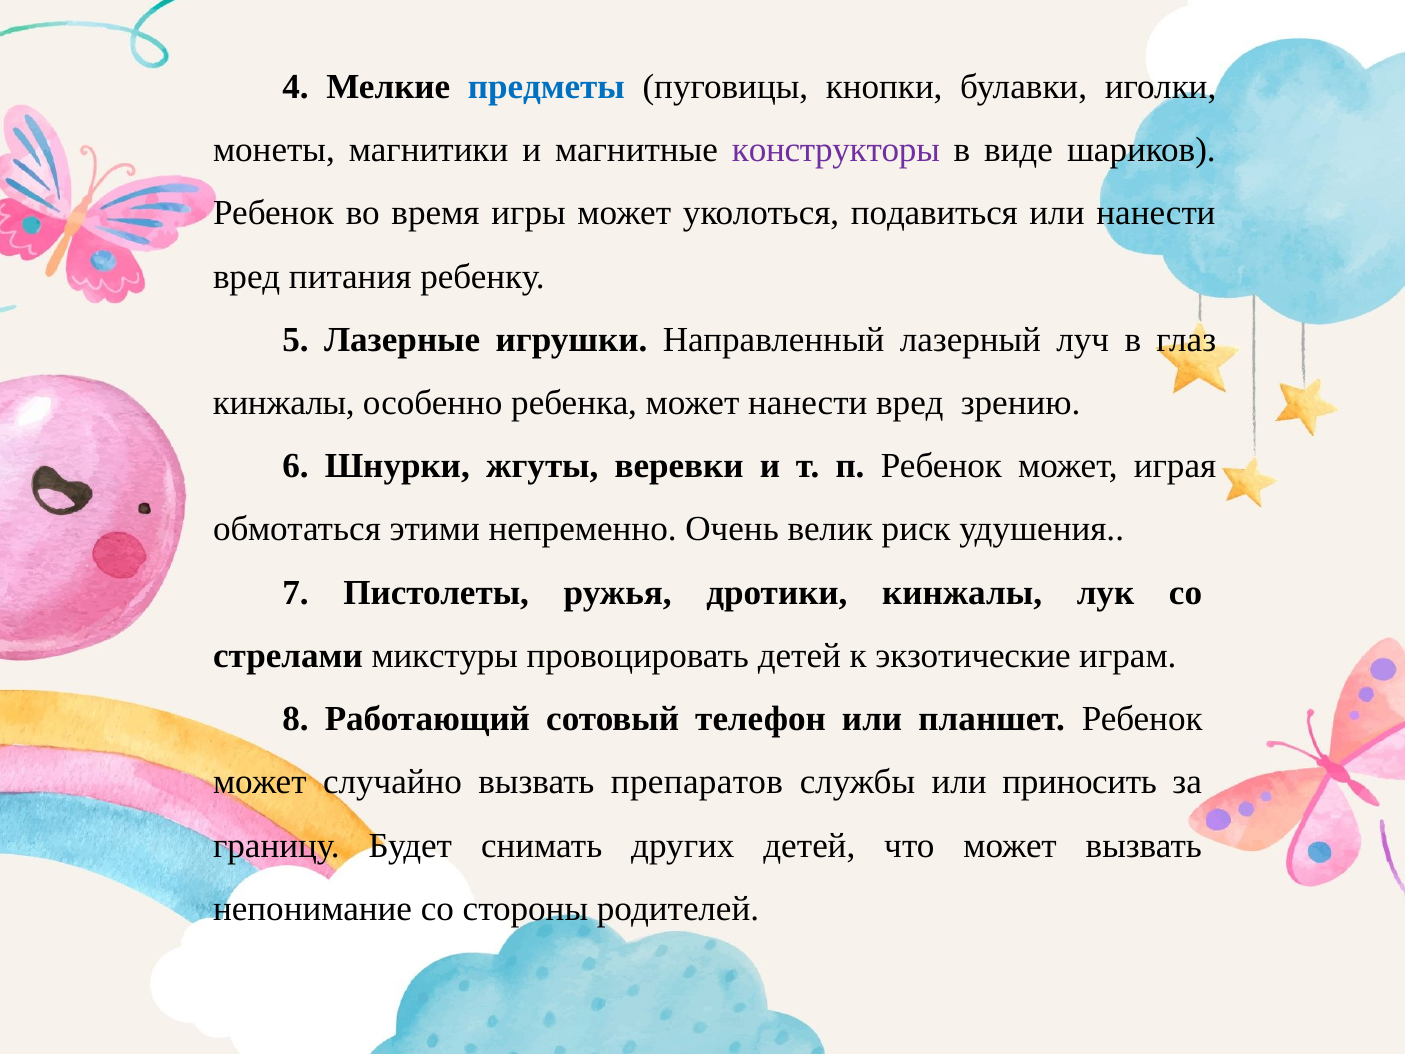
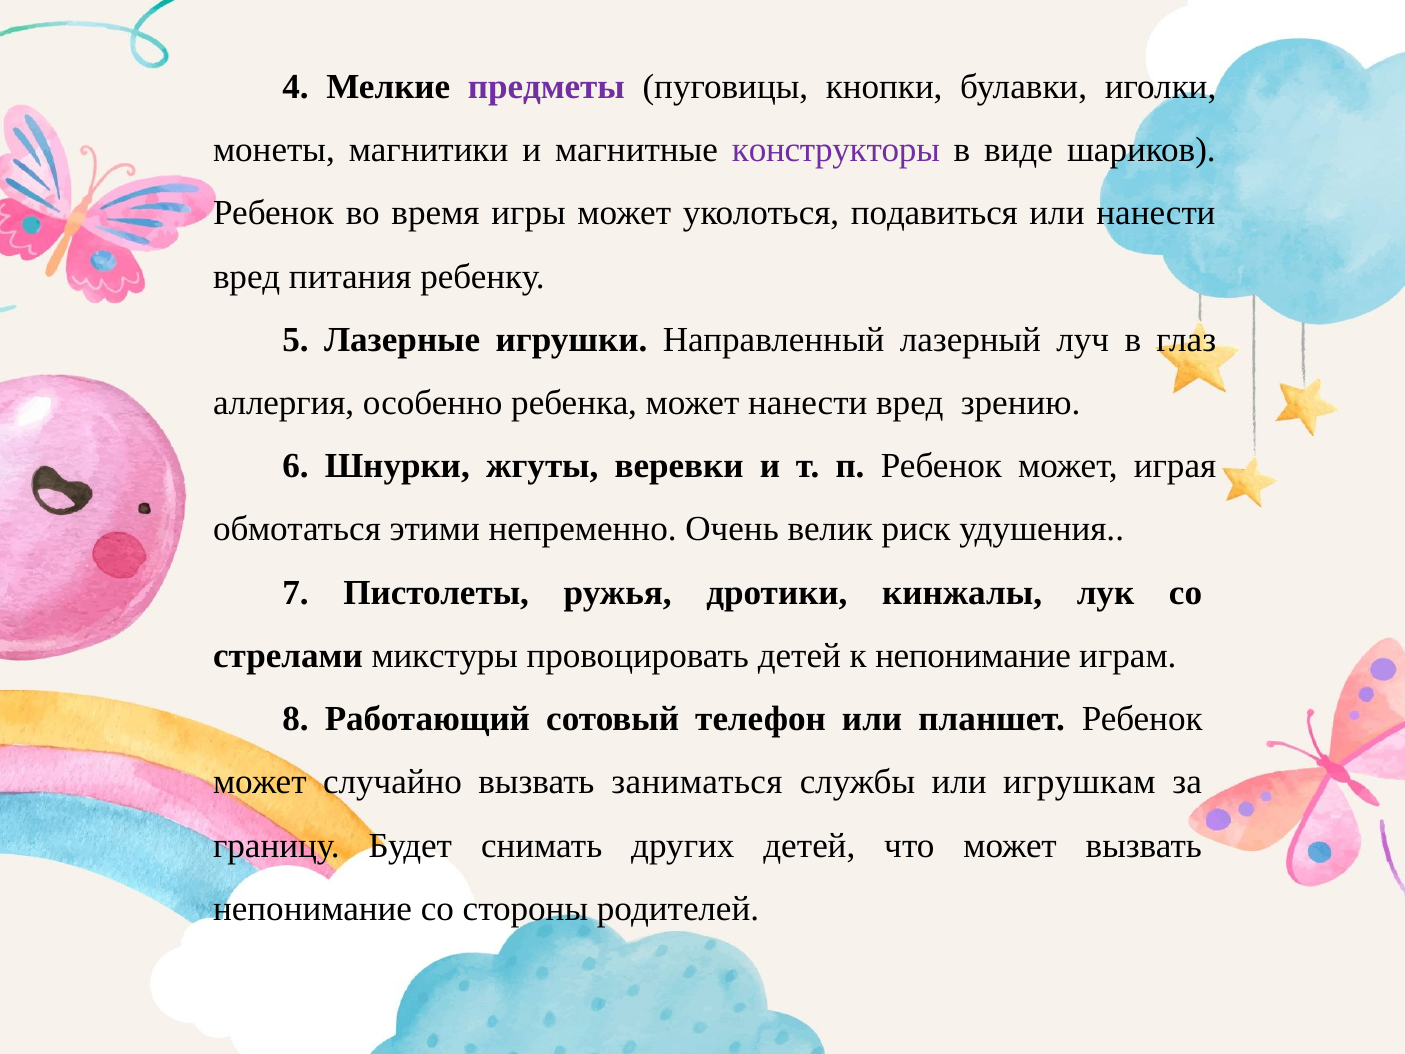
предметы colour: blue -> purple (546, 87)
кинжалы: кинжалы -> аллергия (284, 403)
к экзотические: экзотические -> непонимание (973, 656)
препаратов: препаратов -> заниматься (697, 782)
приносить: приносить -> игрушкам (1079, 782)
